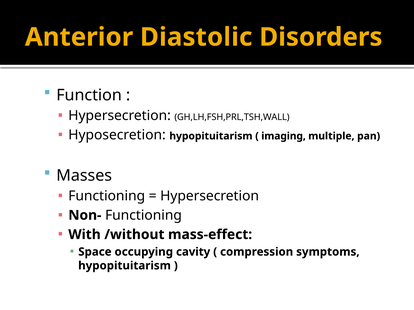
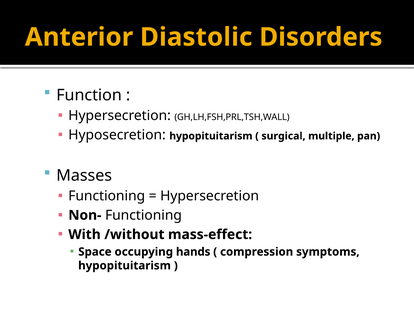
imaging: imaging -> surgical (283, 136)
cavity: cavity -> hands (193, 252)
